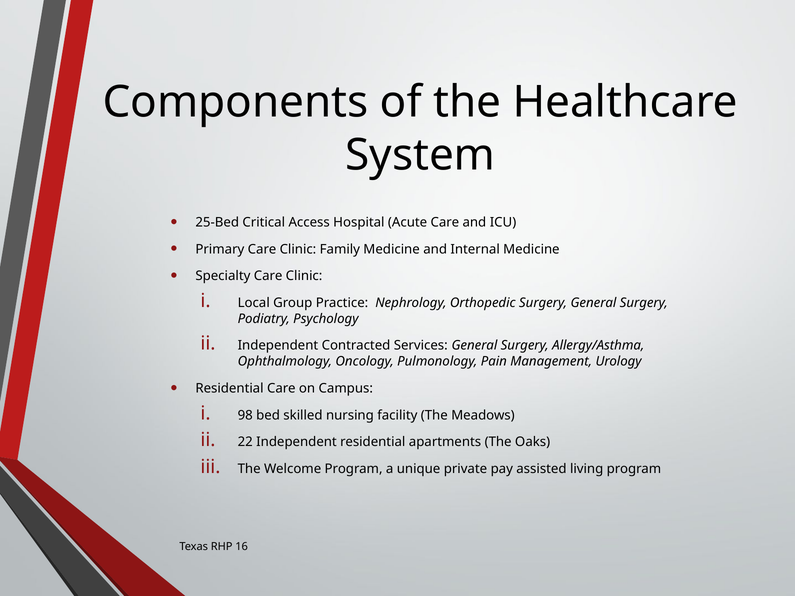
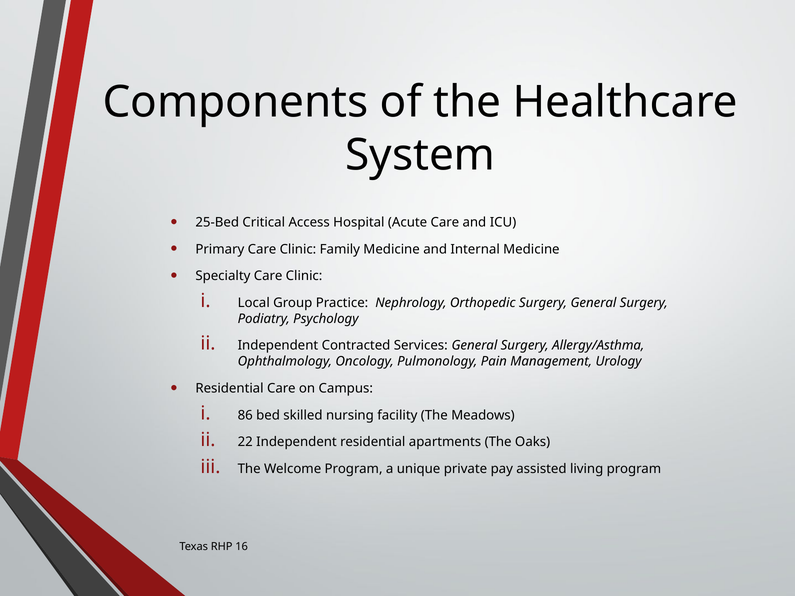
98: 98 -> 86 (245, 415)
